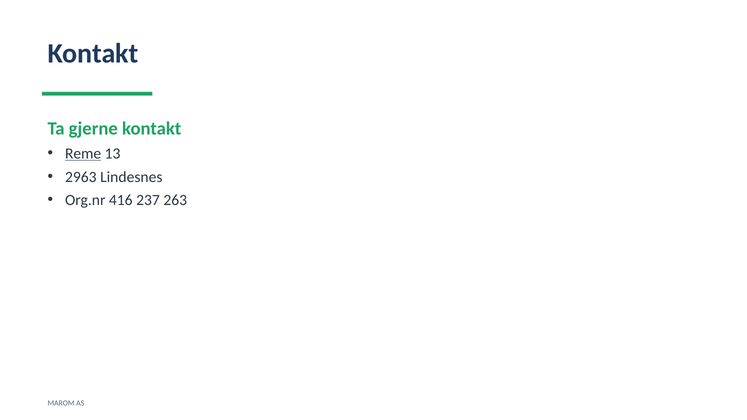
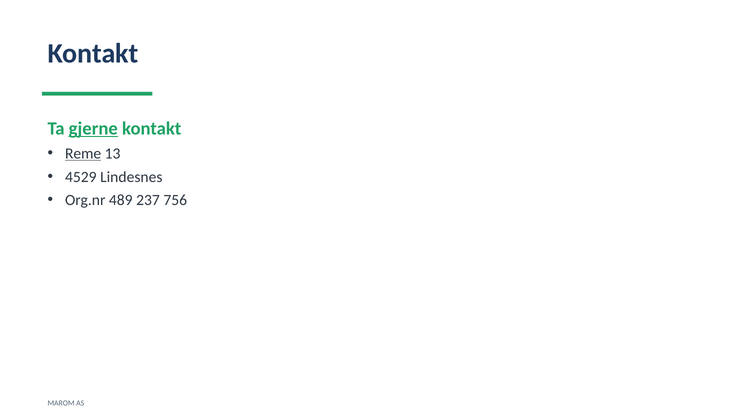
gjerne underline: none -> present (93, 129)
2963: 2963 -> 4529 (81, 177)
416: 416 -> 489 (121, 200)
263: 263 -> 756 (175, 200)
